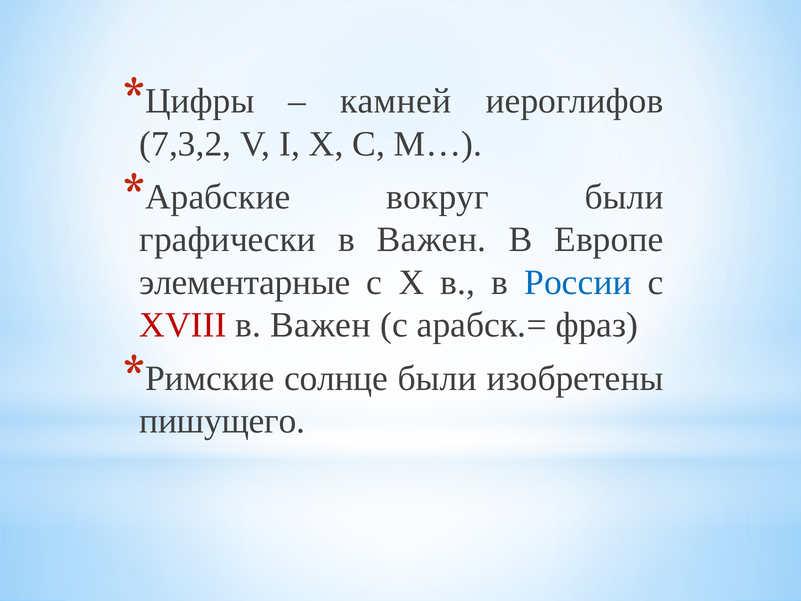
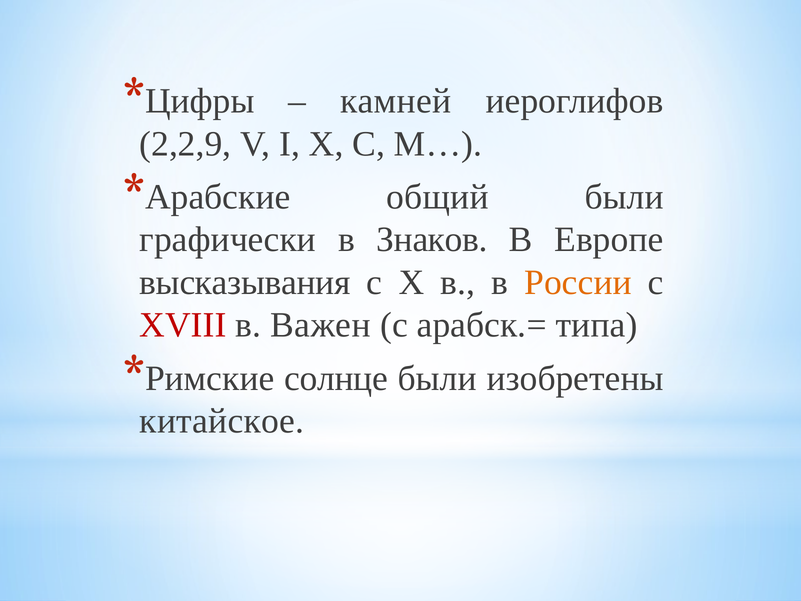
7,3,2: 7,3,2 -> 2,2,9 (185, 144)
вокруг: вокруг -> общий (438, 197)
Важен: Важен -> Знаков (432, 240)
элементарные: элементарные -> высказывания (245, 282)
России colour: blue -> orange (578, 282)
фраз: фраз -> типа (597, 325)
пишущего: пишущего -> китайское (222, 421)
